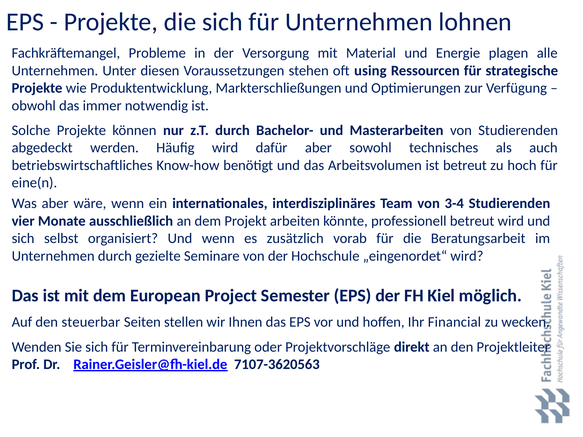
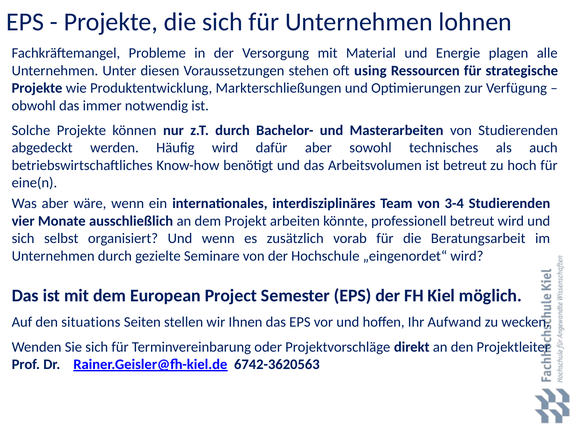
steuerbar: steuerbar -> situations (91, 322)
Financial: Financial -> Aufwand (454, 322)
7107-3620563: 7107-3620563 -> 6742-3620563 (277, 365)
